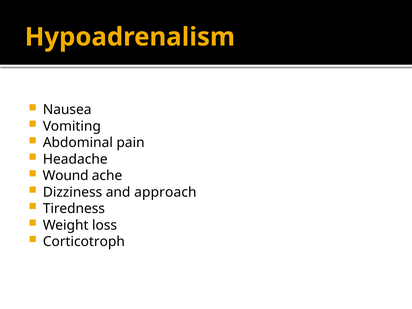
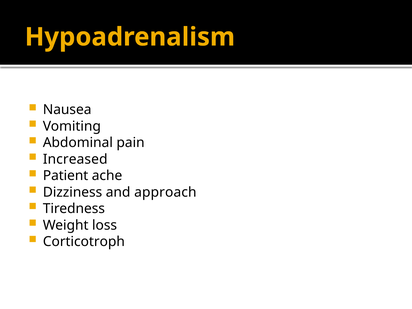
Headache: Headache -> Increased (75, 159)
Wound: Wound -> Patient (66, 176)
